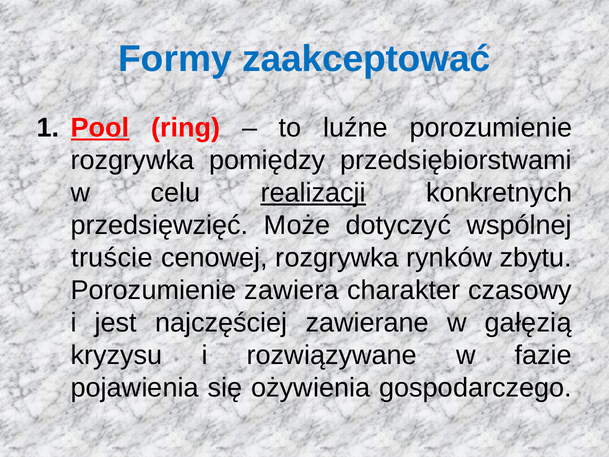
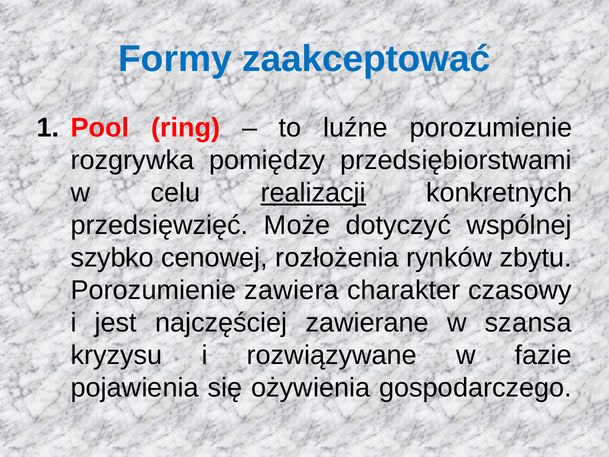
Pool underline: present -> none (100, 128)
truście: truście -> szybko (112, 258)
cenowej rozgrywka: rozgrywka -> rozłożenia (337, 258)
gałęzią: gałęzią -> szansa (528, 323)
